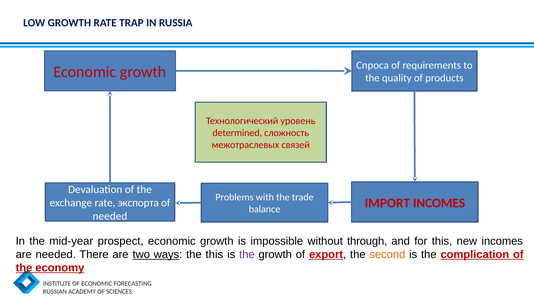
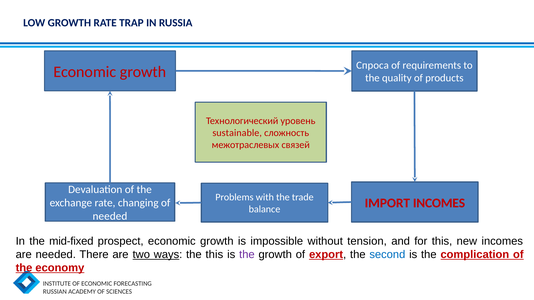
determined: determined -> sustainable (237, 133)
экспорта: экспорта -> changing (138, 203)
mid-year: mid-year -> mid-fixed (71, 241)
through: through -> tension (367, 241)
second colour: orange -> blue (387, 255)
